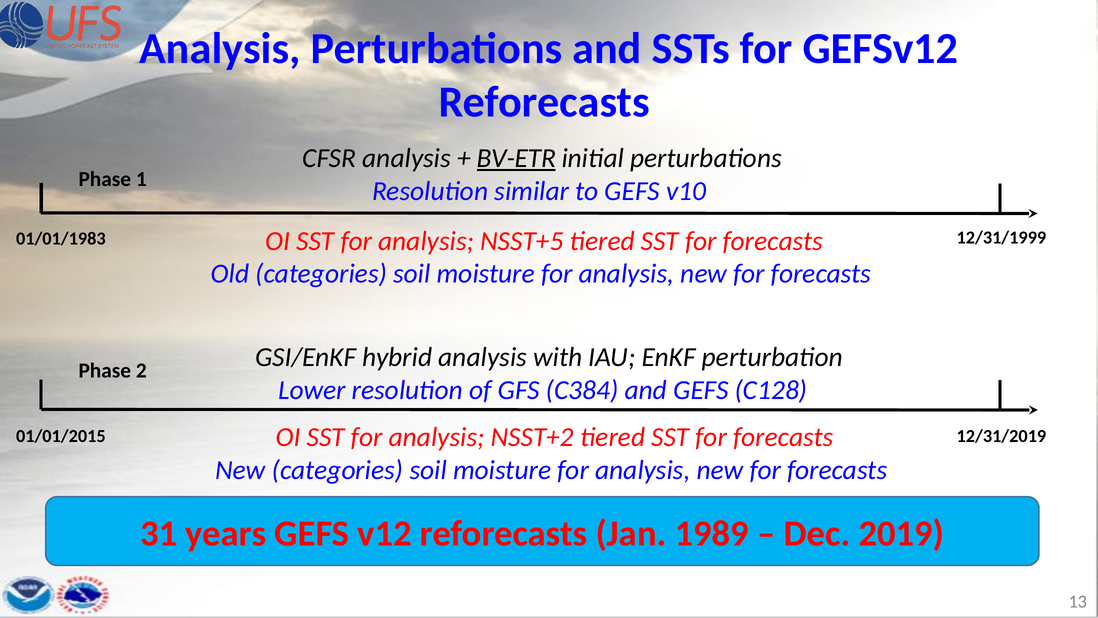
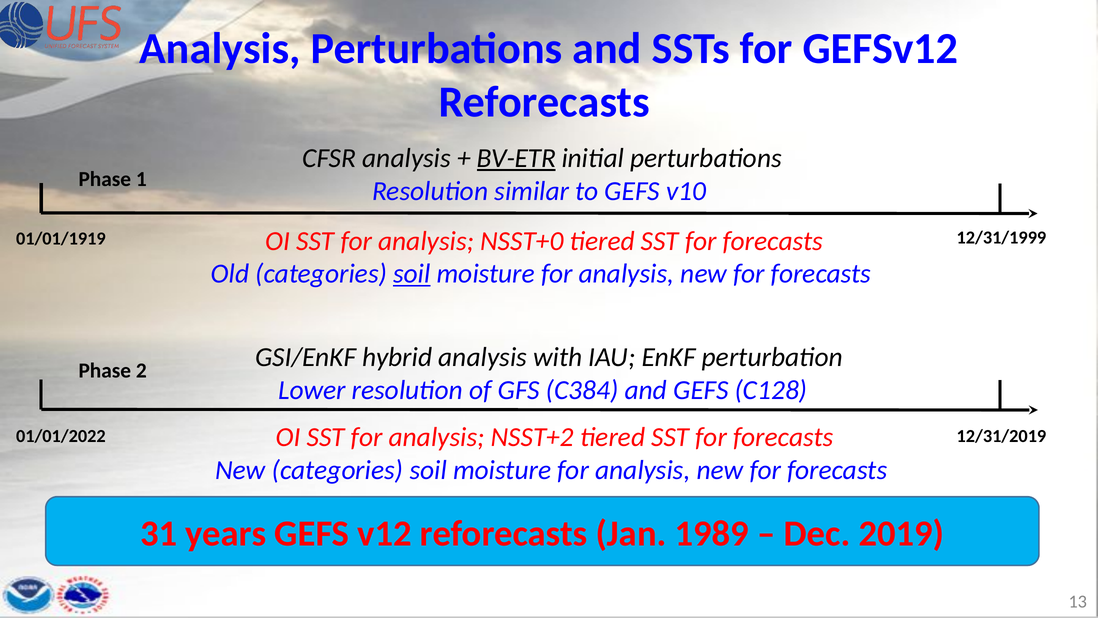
NSST+5: NSST+5 -> NSST+0 (522, 241)
01/01/1983: 01/01/1983 -> 01/01/1919 (61, 239)
soil underline: none -> present (412, 274)
01/01/2015: 01/01/2015 -> 01/01/2022 (61, 436)
